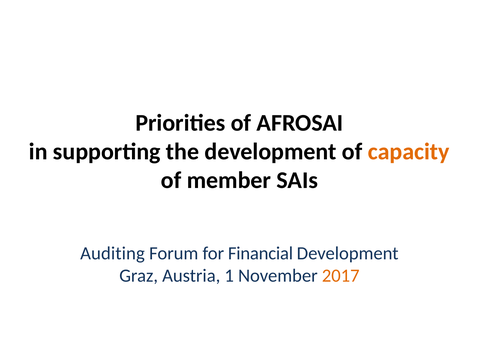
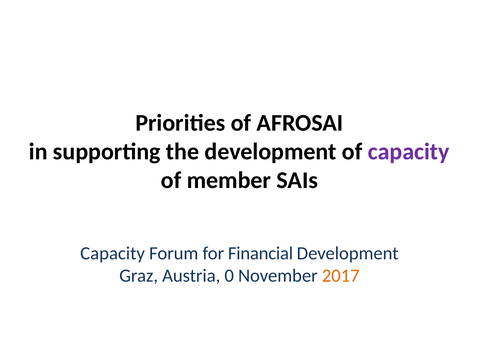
capacity colour: orange -> purple (409, 152)
Auditing: Auditing -> Capacity (113, 254)
1: 1 -> 0 (229, 276)
